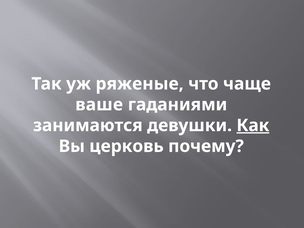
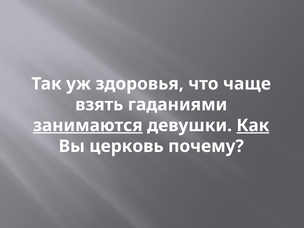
ряженые: ряженые -> здоровья (140, 84)
ваше: ваше -> взять (99, 105)
занимаются underline: none -> present (88, 125)
